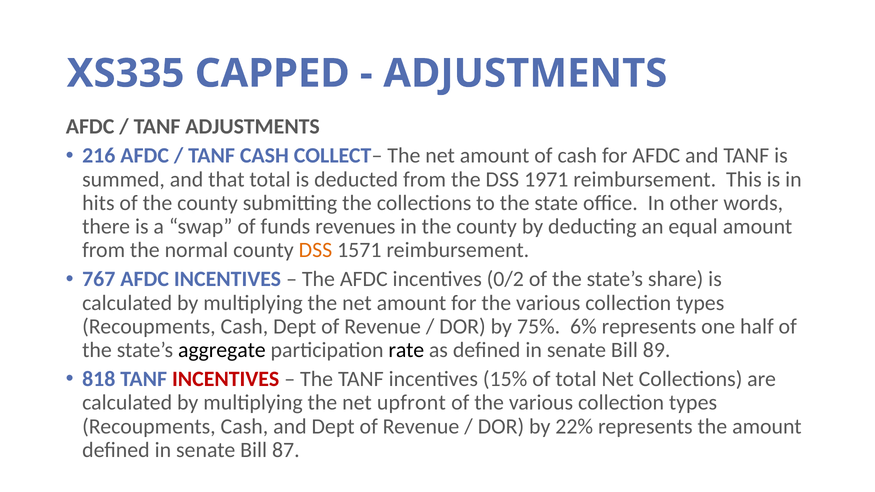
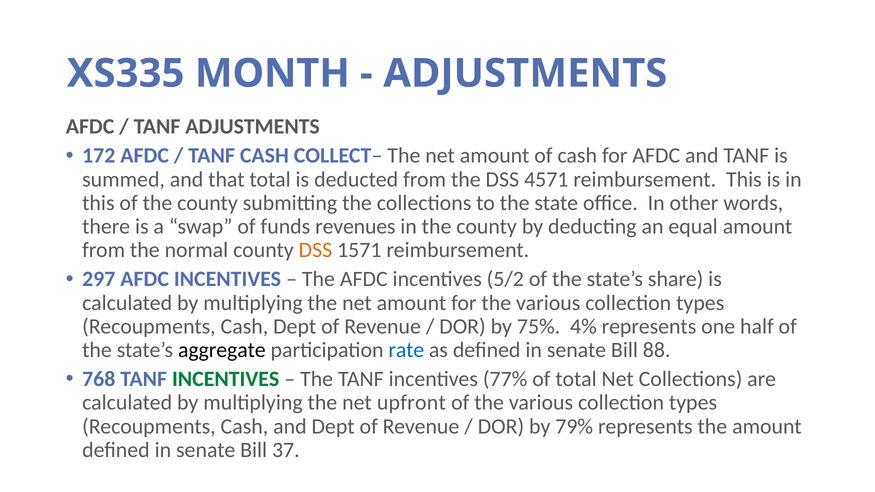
CAPPED: CAPPED -> MONTH (272, 74)
216: 216 -> 172 (99, 156)
1971: 1971 -> 4571 (546, 179)
hits: hits -> this (98, 203)
767: 767 -> 297 (99, 279)
0/2: 0/2 -> 5/2 (505, 279)
6%: 6% -> 4% (583, 327)
rate colour: black -> blue (406, 350)
89: 89 -> 88 (657, 350)
818: 818 -> 768 (99, 379)
INCENTIVES colour: red -> green (226, 379)
15%: 15% -> 77% (505, 379)
22%: 22% -> 79% (574, 426)
87: 87 -> 37 (286, 450)
